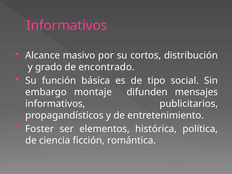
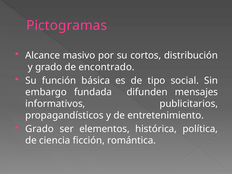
Informativos: Informativos -> Pictogramas (67, 25)
montaje: montaje -> fundada (93, 92)
Foster: Foster -> Grado (40, 129)
